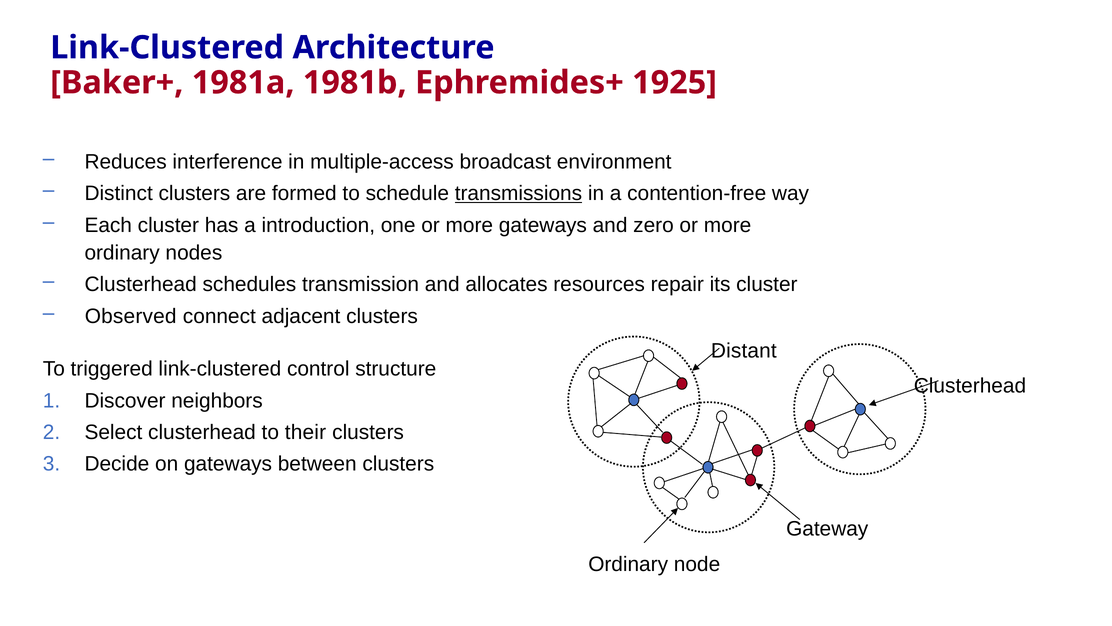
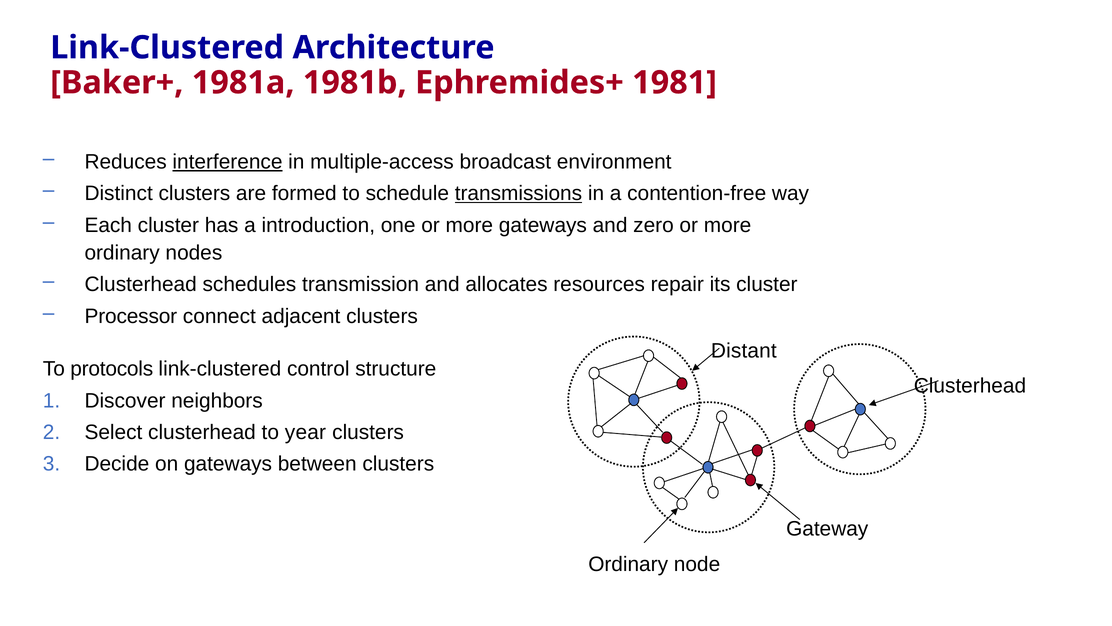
1925: 1925 -> 1981 (675, 83)
interference underline: none -> present (227, 162)
Observed: Observed -> Processor (131, 316)
triggered: triggered -> protocols (112, 369)
their: their -> year (305, 432)
